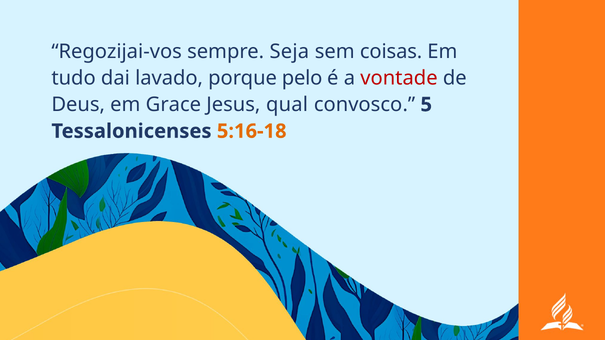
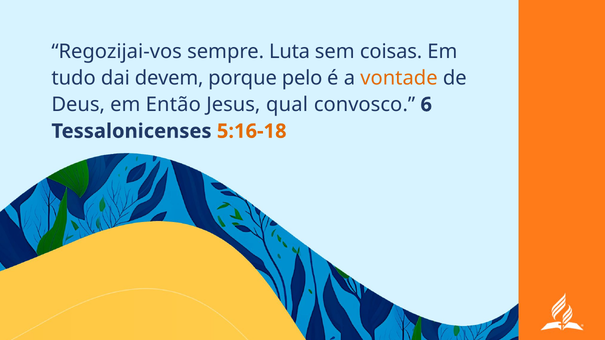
Seja: Seja -> Luta (290, 51)
lavado: lavado -> devem (169, 78)
vontade colour: red -> orange (399, 78)
Grace: Grace -> Então (173, 105)
5: 5 -> 6 (426, 105)
